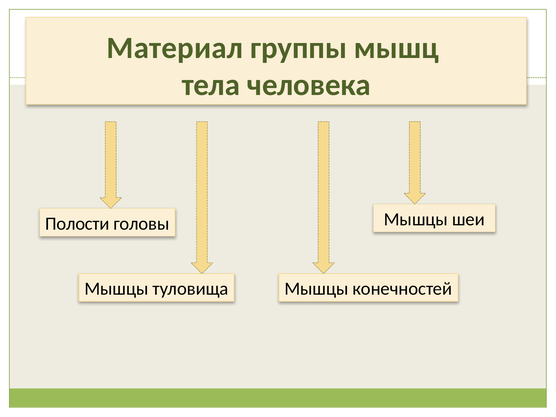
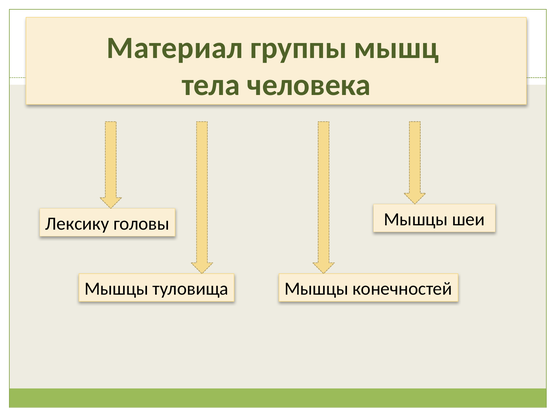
Полости: Полости -> Лексику (77, 224)
